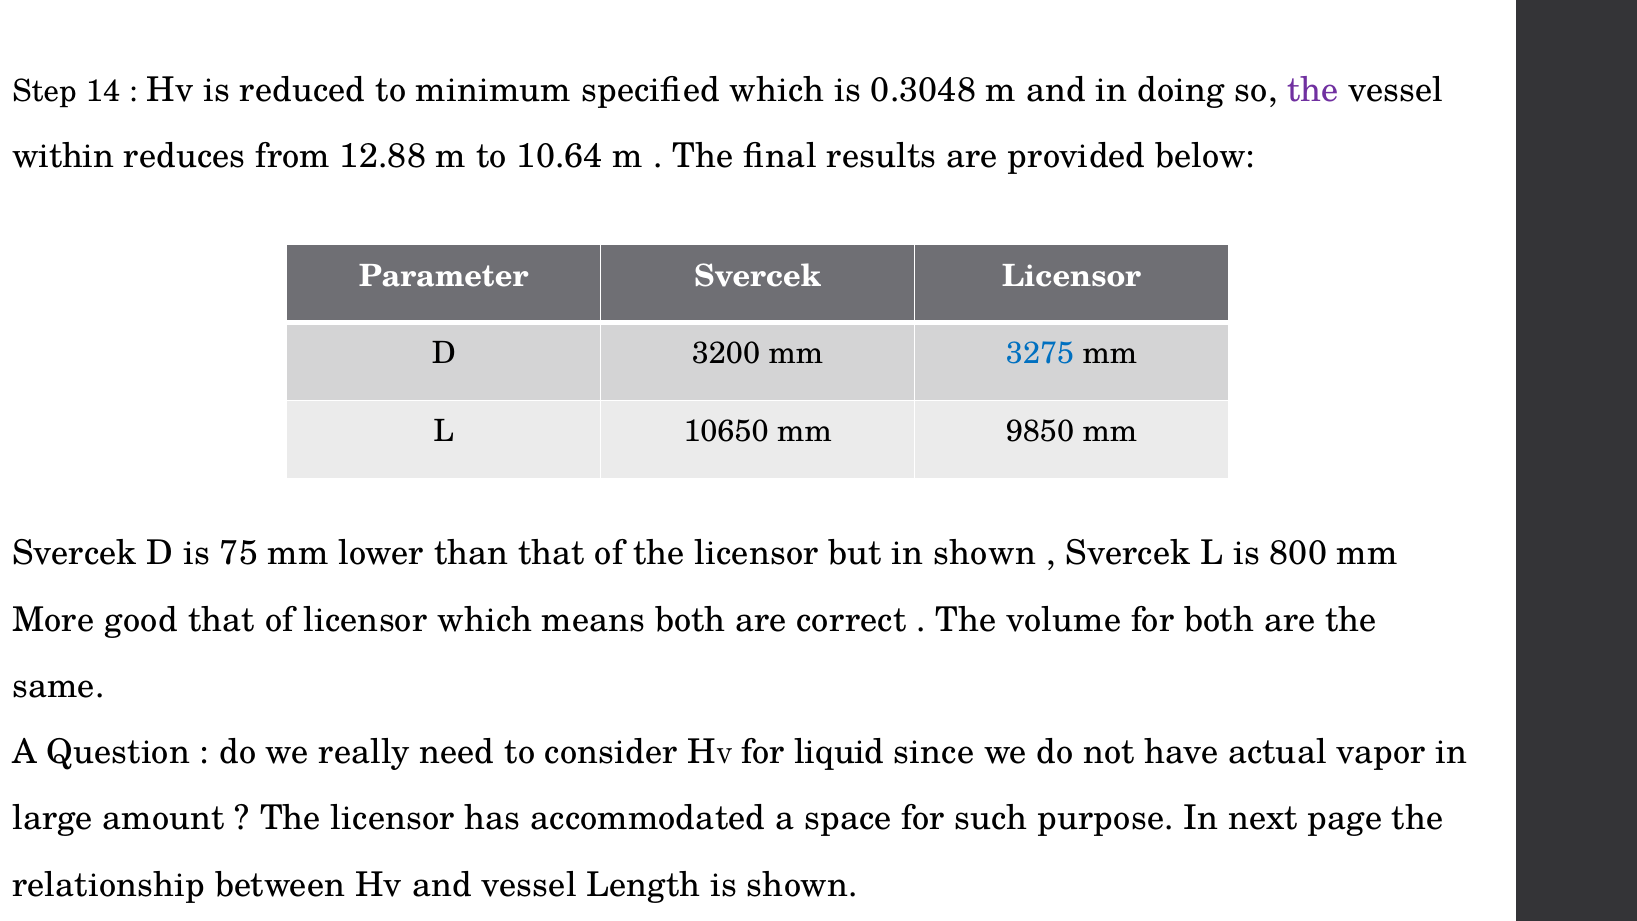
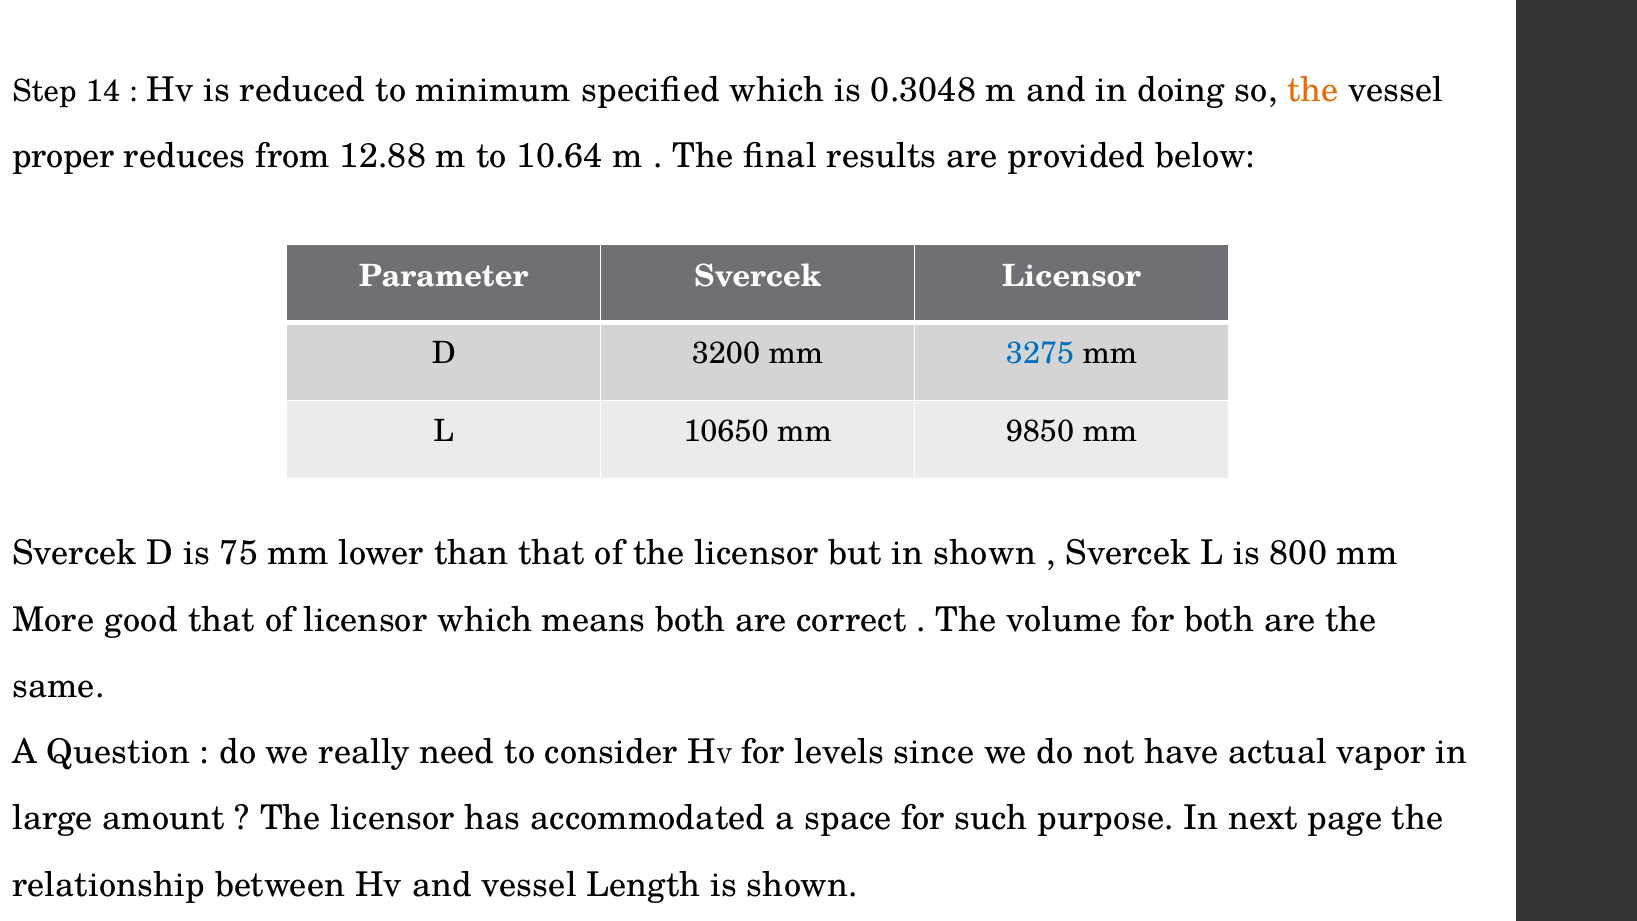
the colour: purple -> orange (1313, 90)
within: within -> proper (63, 156)
liquid: liquid -> levels (839, 752)
